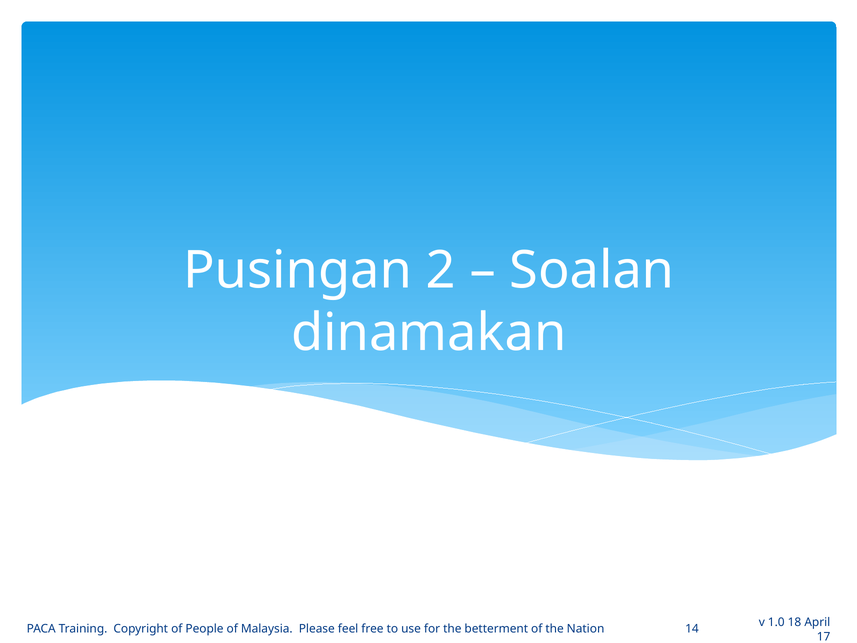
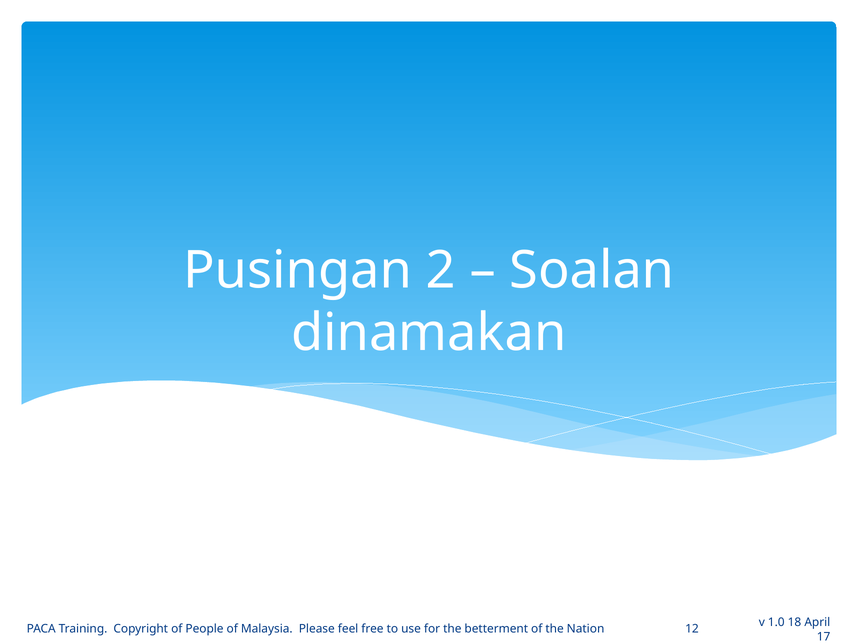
14: 14 -> 12 (692, 628)
